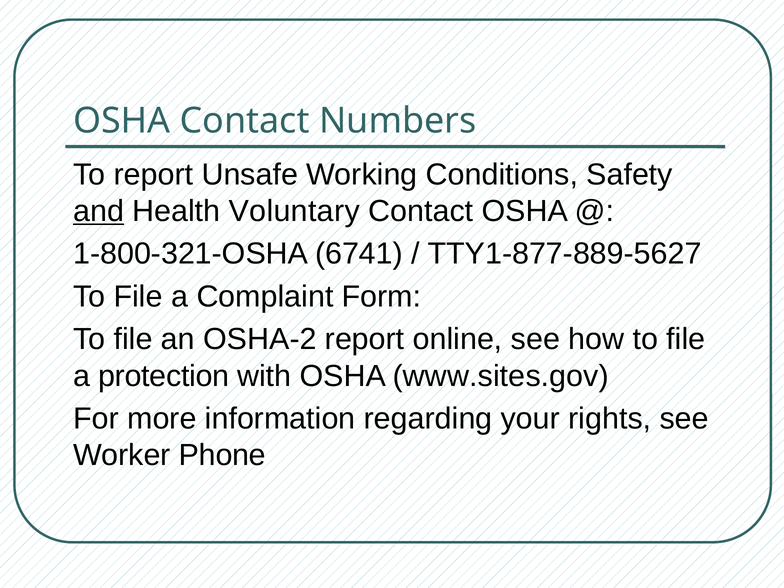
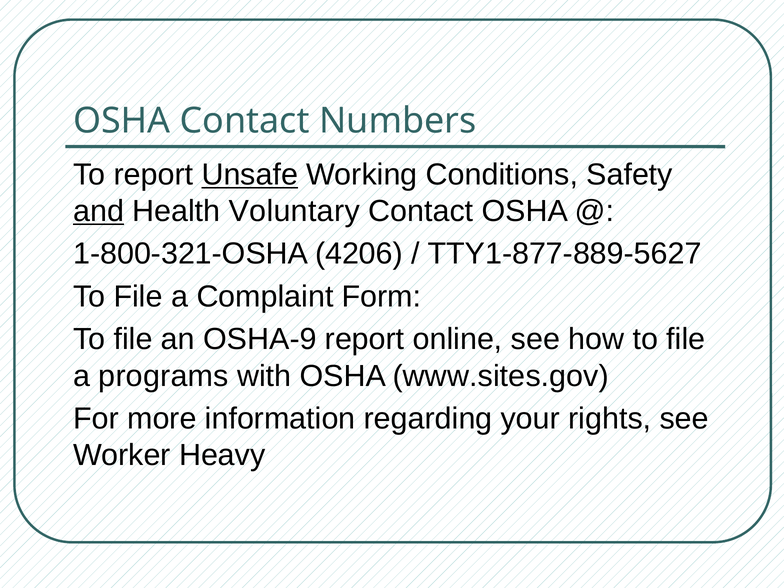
Unsafe underline: none -> present (250, 175)
6741: 6741 -> 4206 (359, 254)
OSHA-2: OSHA-2 -> OSHA-9 (260, 339)
protection: protection -> programs (163, 376)
Phone: Phone -> Heavy (222, 455)
